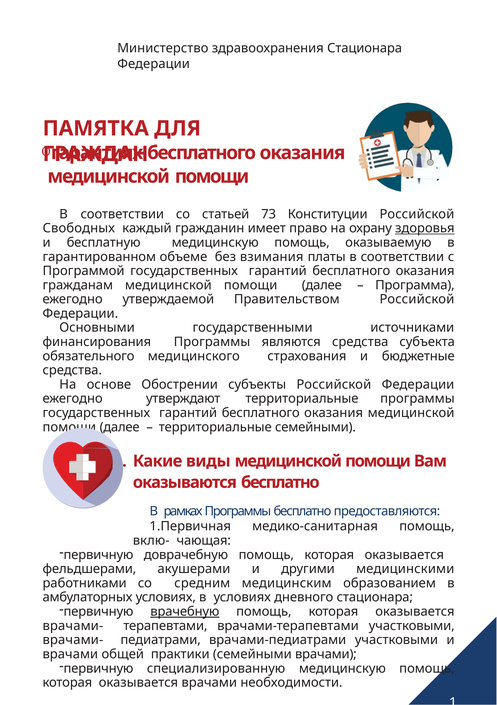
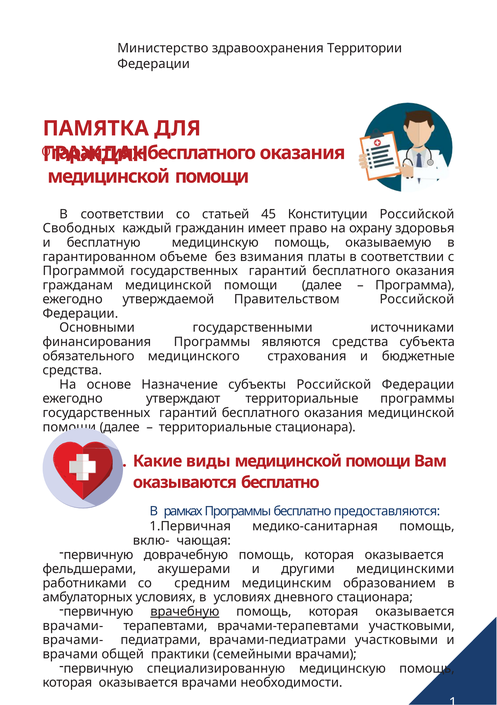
здравоохранения Стационара: Стационара -> Территории (365, 48)
73: 73 -> 45 (269, 214)
здоровья underline: present -> none (425, 228)
Обострении: Обострении -> Назначение (180, 384)
территориальные семейными: семейными -> стационара (315, 427)
